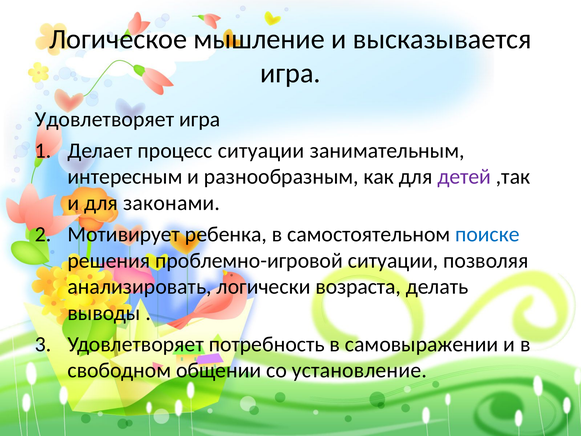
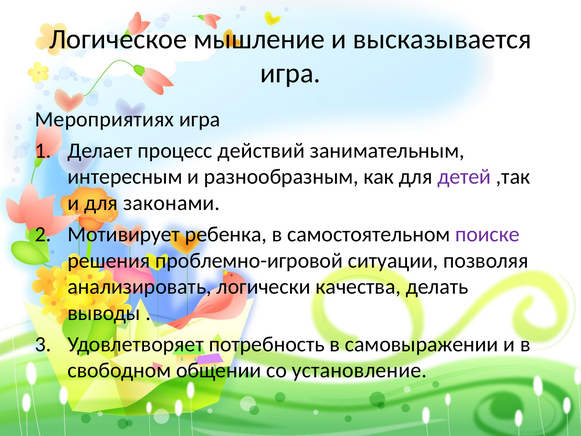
Удовлетворяет: Удовлетворяет -> Мероприятиях (104, 119)
процесс ситуации: ситуации -> действий (261, 151)
поиске colour: blue -> purple (487, 234)
возраста: возраста -> качества (358, 287)
